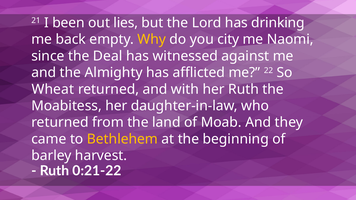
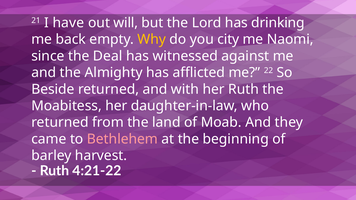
been: been -> have (68, 23)
lies: lies -> will (126, 23)
Wheat: Wheat -> Beside (53, 89)
Bethlehem colour: yellow -> pink (122, 139)
0:21-22: 0:21-22 -> 4:21-22 (97, 171)
